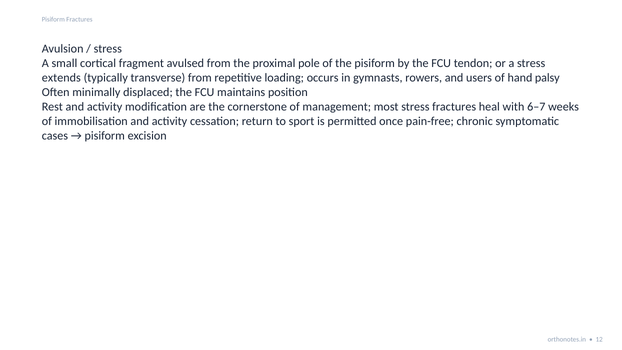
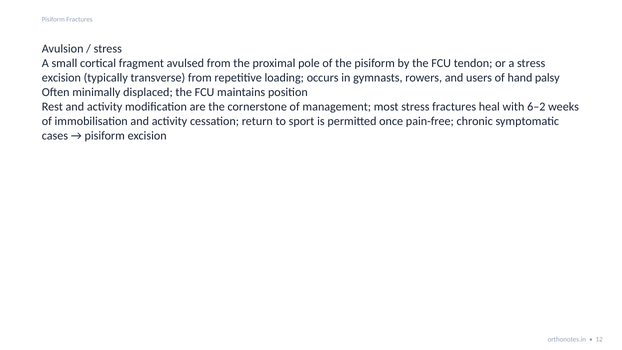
extends: extends -> excision (61, 78)
6–7: 6–7 -> 6–2 (536, 107)
